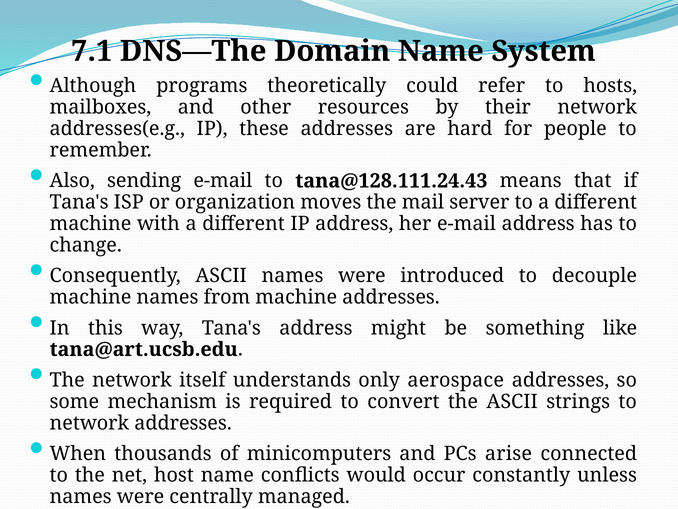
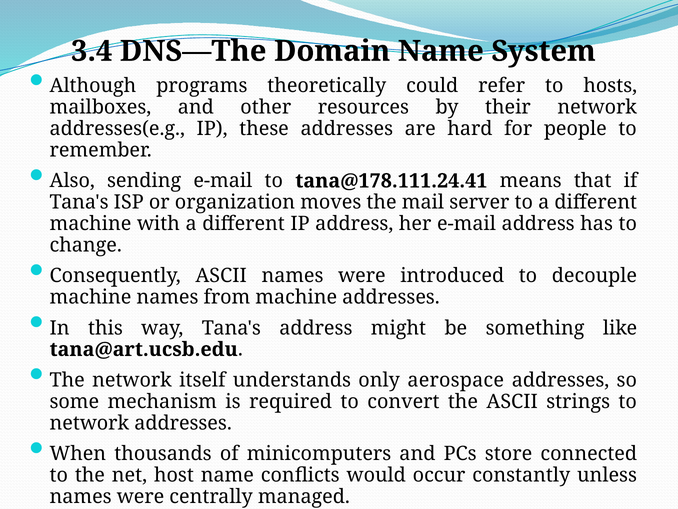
7.1: 7.1 -> 3.4 (92, 51)
tana@128.111.24.43: tana@128.111.24.43 -> tana@178.111.24.41 (391, 181)
arise: arise -> store (509, 453)
